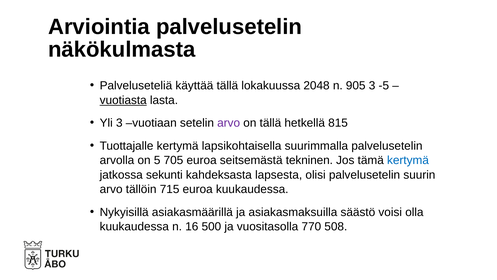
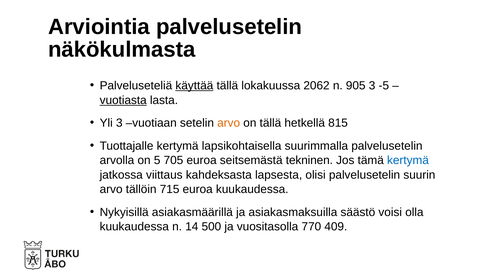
käyttää underline: none -> present (194, 86)
2048: 2048 -> 2062 (317, 86)
arvo colour: purple -> orange (229, 123)
sekunti: sekunti -> viittaus (164, 175)
16: 16 -> 14 (192, 226)
508: 508 -> 409 (336, 226)
